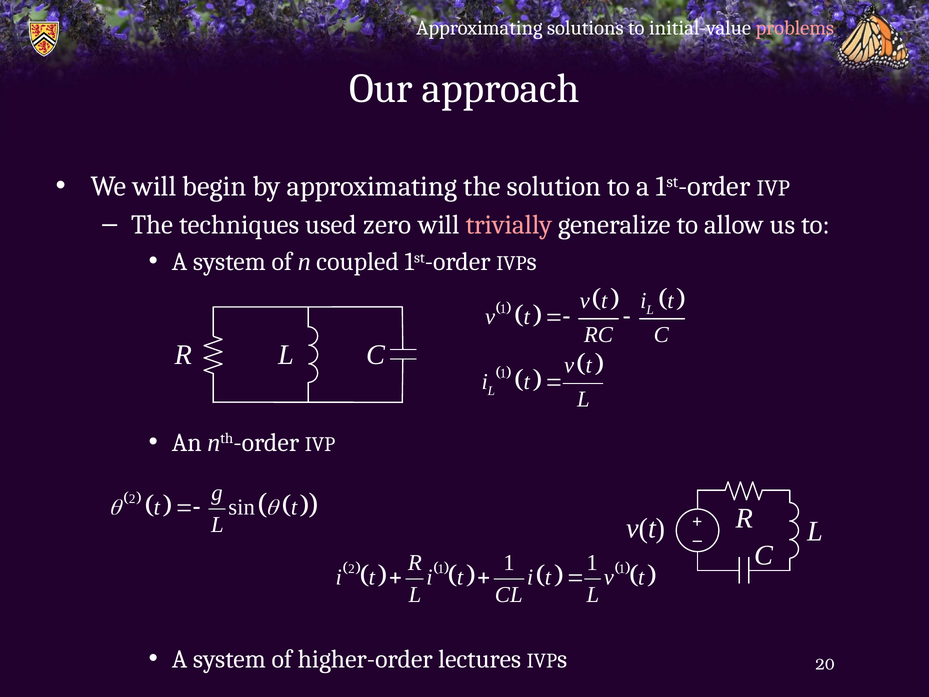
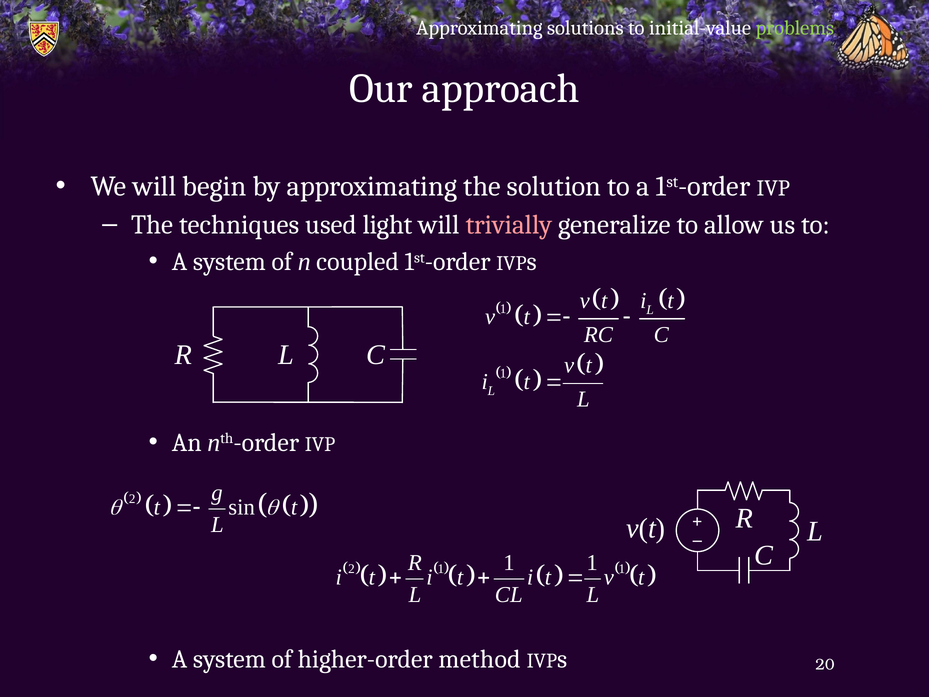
problems colour: pink -> light green (795, 28)
zero: zero -> light (388, 225)
lectures: lectures -> method (479, 659)
